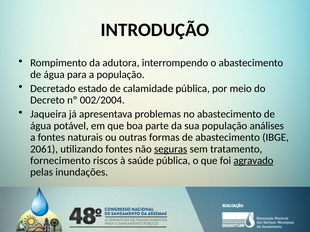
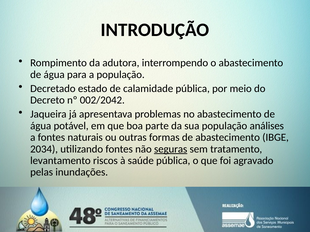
002/2004: 002/2004 -> 002/2042 (102, 100)
2061: 2061 -> 2034 (44, 149)
fornecimento: fornecimento -> levantamento (60, 161)
agravado underline: present -> none (253, 161)
